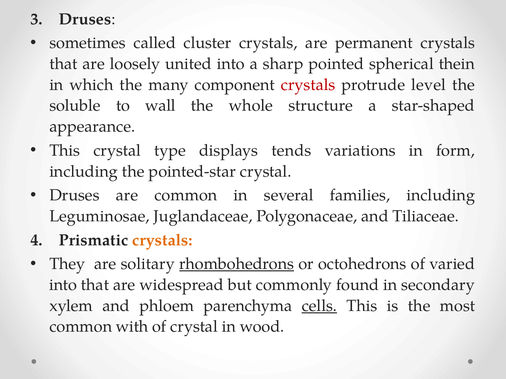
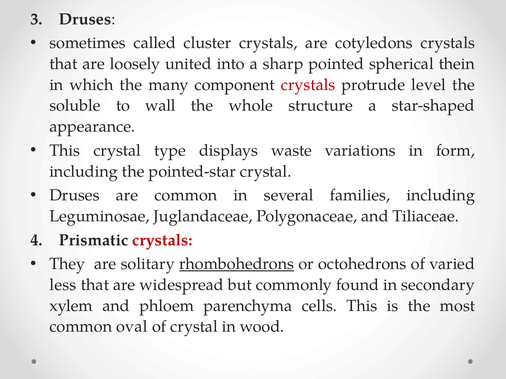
permanent: permanent -> cotyledons (374, 43)
tends: tends -> waste (292, 151)
crystals colour: orange -> red (162, 240)
into: into -> less (63, 285)
cells underline: present -> none (319, 306)
with: with -> oval (132, 327)
